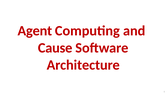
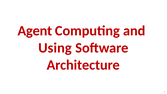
Cause: Cause -> Using (55, 48)
